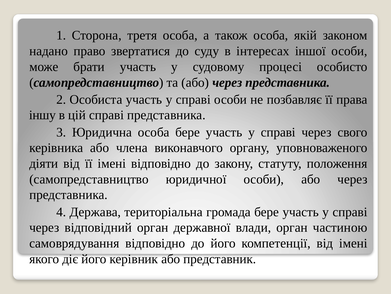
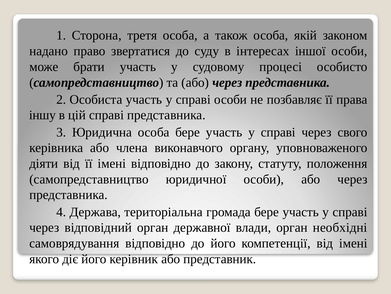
частиною: частиною -> необхідні (340, 227)
